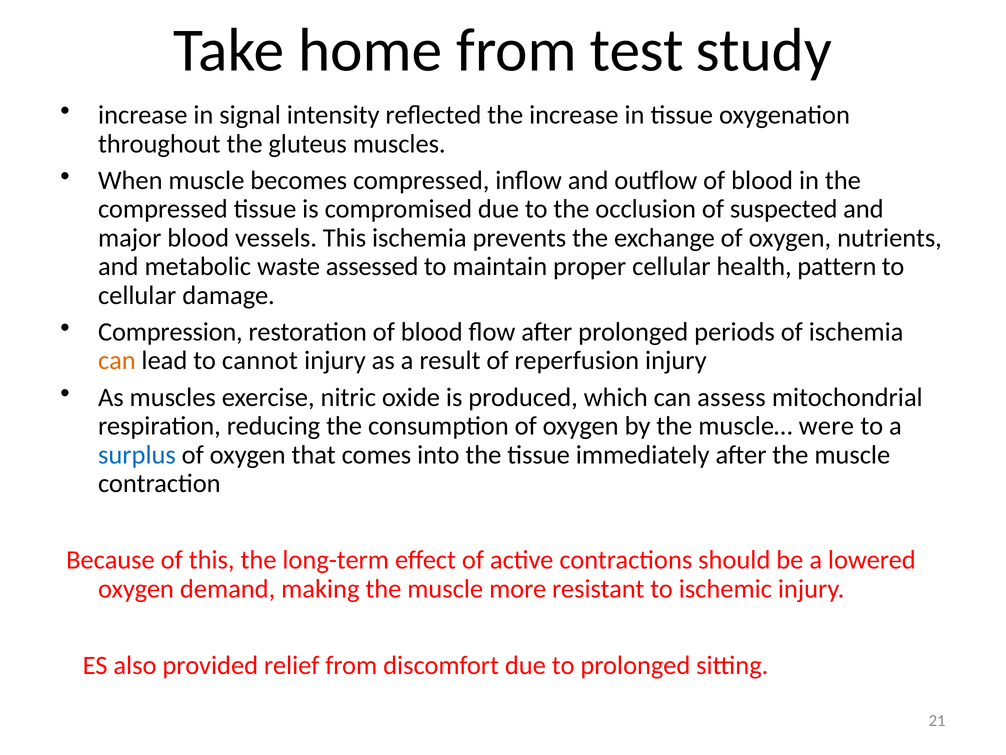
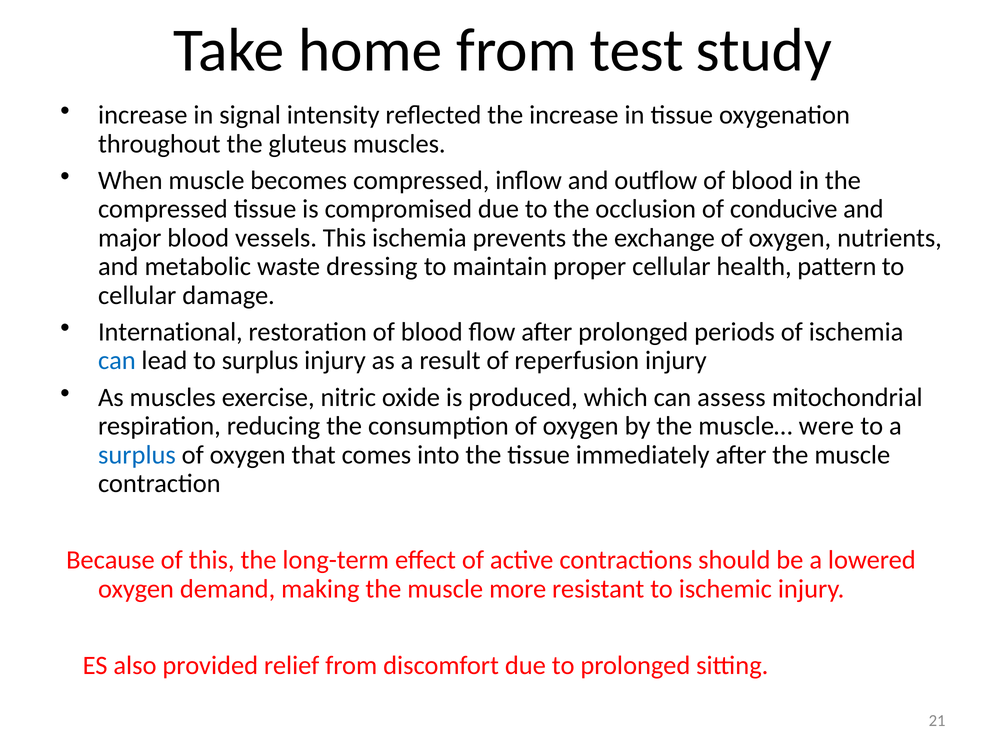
suspected: suspected -> conducive (784, 209)
assessed: assessed -> dressing (372, 266)
Compression: Compression -> International (170, 332)
can colour: orange -> blue (117, 360)
to cannot: cannot -> surplus (260, 360)
